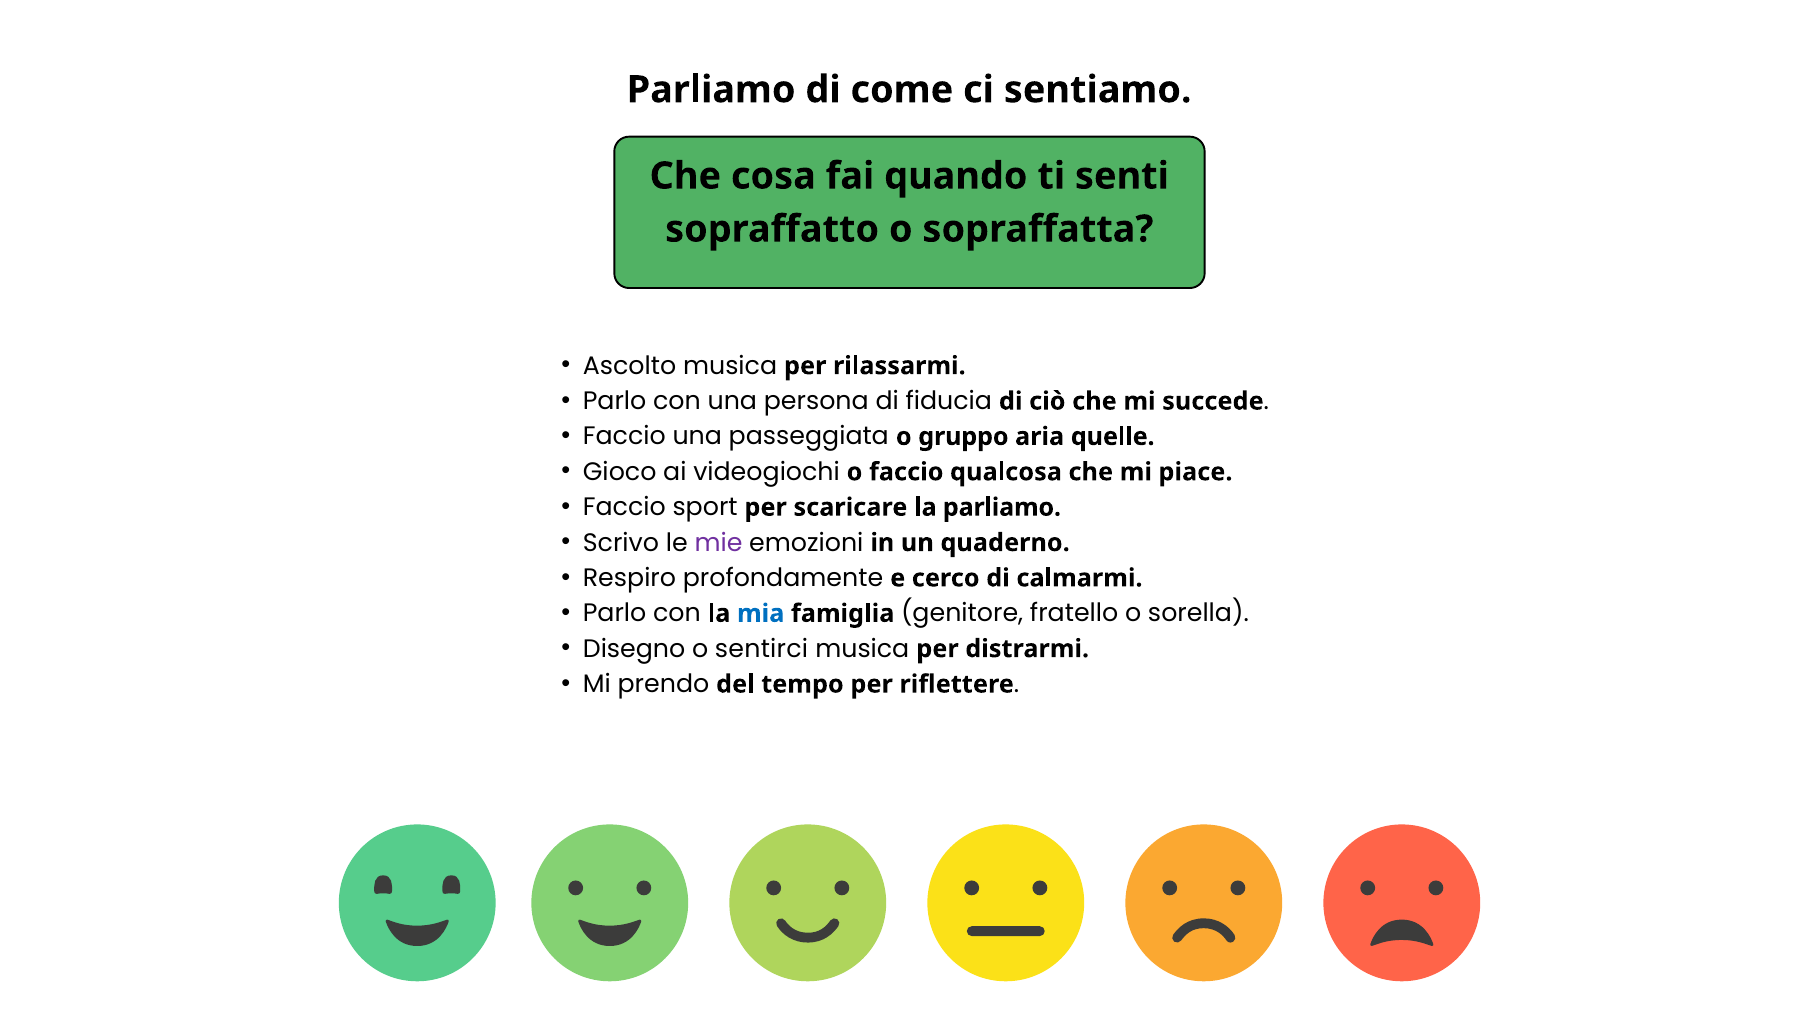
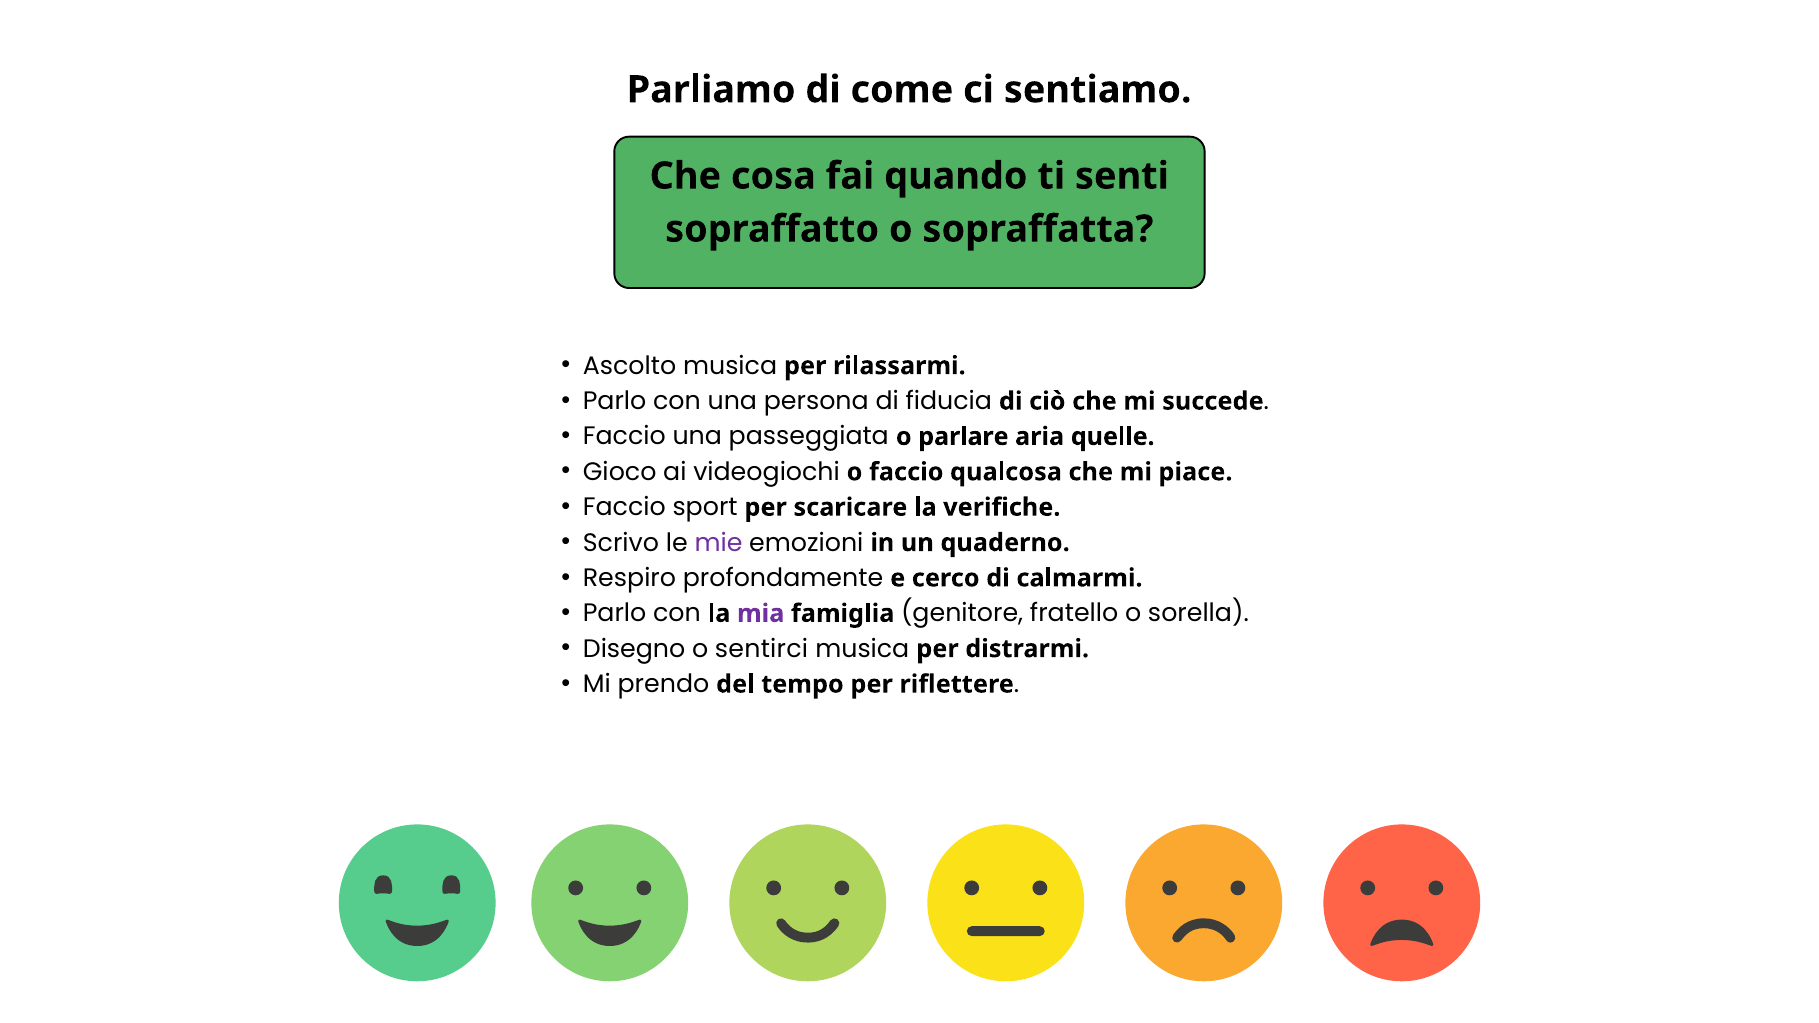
gruppo: gruppo -> parlare (963, 437)
la parliamo: parliamo -> verifiche (1002, 507)
mia colour: blue -> purple (761, 614)
